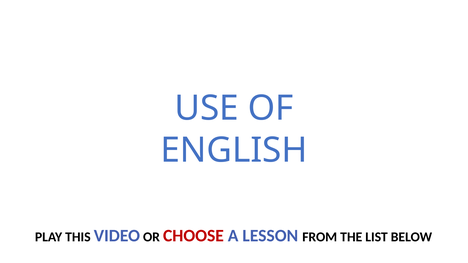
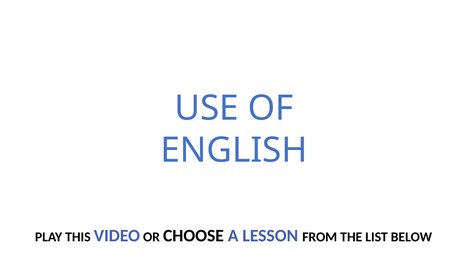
CHOOSE colour: red -> black (193, 236)
